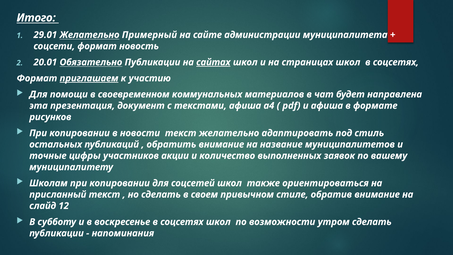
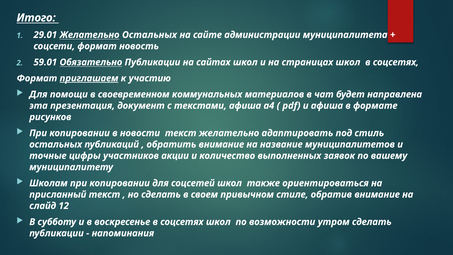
Желательно Примерный: Примерный -> Остальных (149, 35)
20.01: 20.01 -> 59.01 (45, 62)
сайтах underline: present -> none (213, 62)
